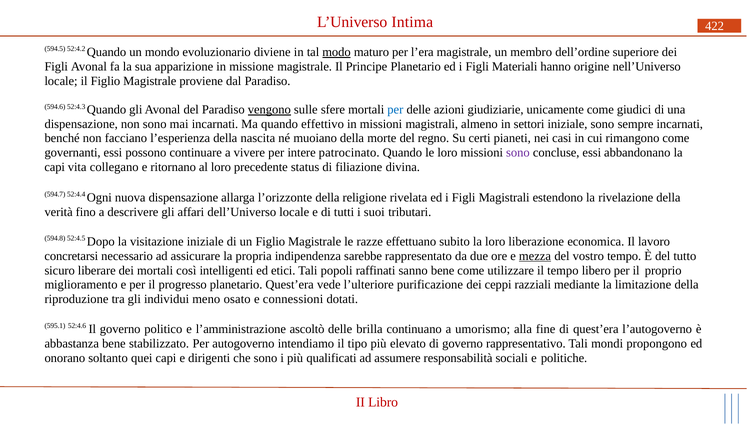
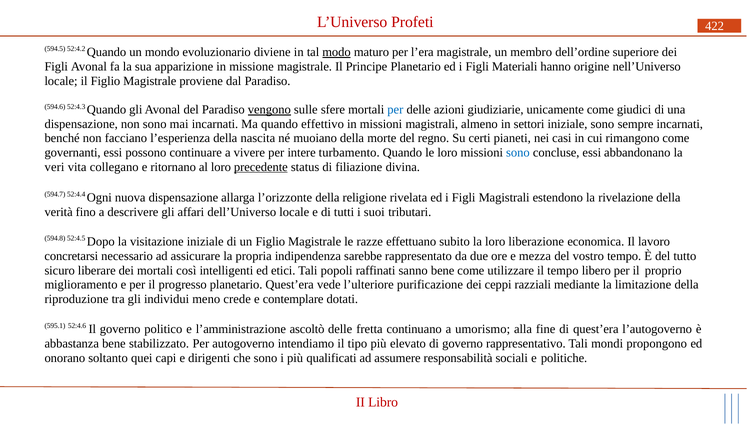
Intima: Intima -> Profeti (412, 22)
patrocinato: patrocinato -> turbamento (349, 153)
sono colour: purple -> blue (518, 153)
capi: capi -> veri (55, 167)
precedente underline: none -> present (261, 167)
mezza underline: present -> none (535, 256)
osato: osato -> crede (237, 299)
connessioni: connessioni -> contemplare (293, 299)
brilla: brilla -> fretta (369, 329)
